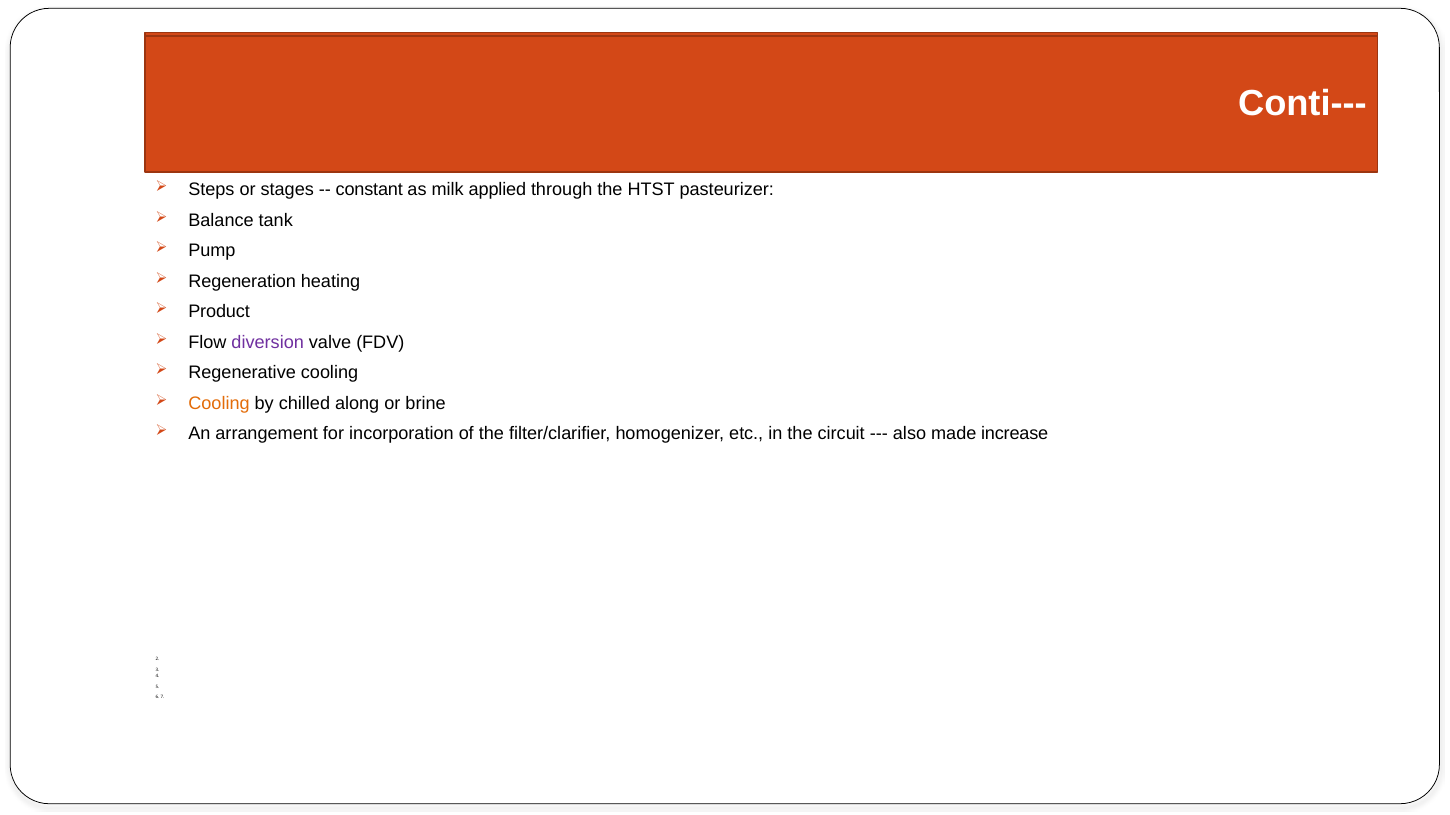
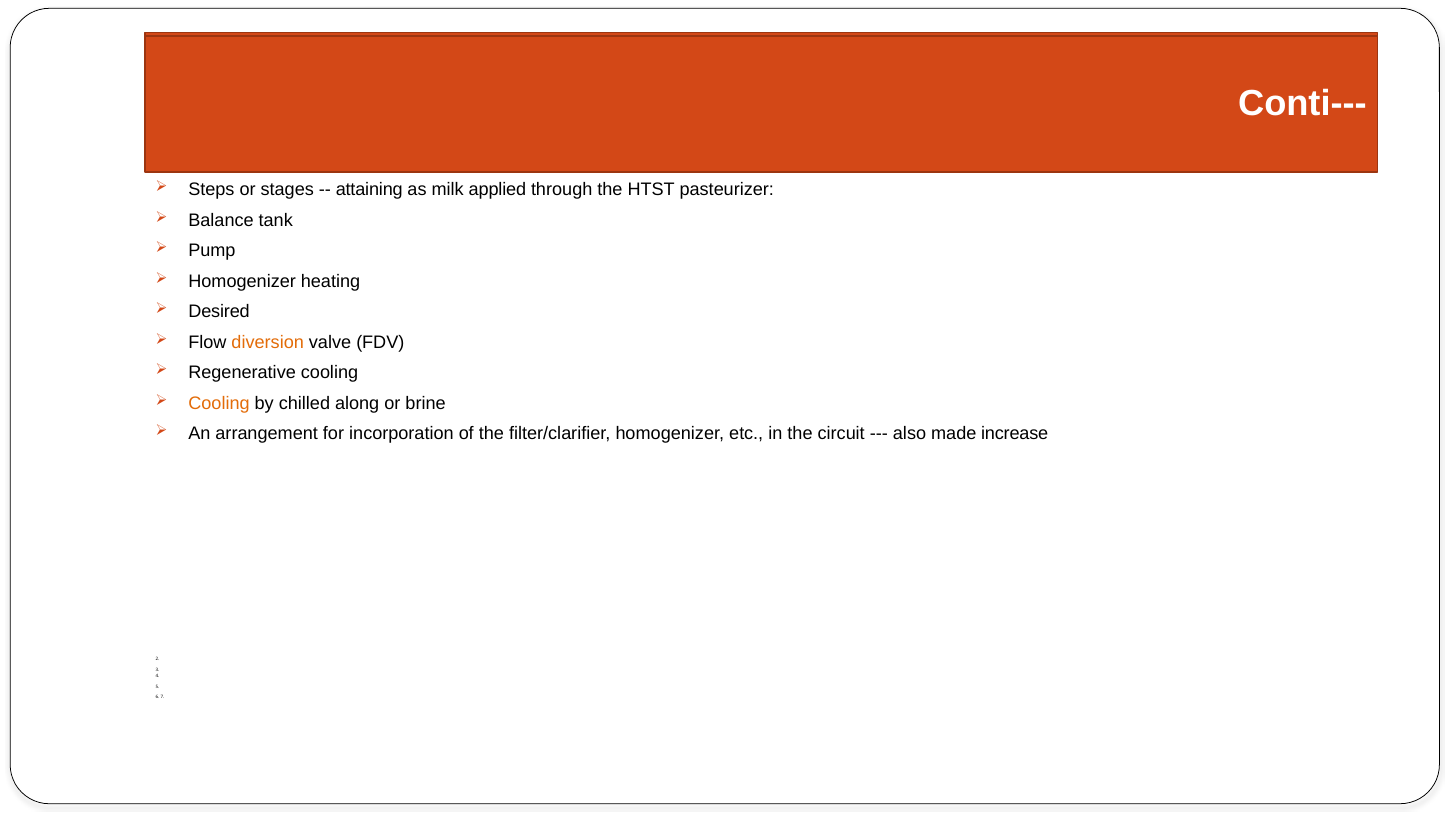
constant: constant -> attaining (369, 190)
Regeneration: Regeneration -> Homogenizer (242, 281)
Product: Product -> Desired (219, 312)
diversion colour: purple -> orange (268, 342)
